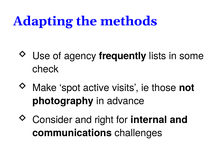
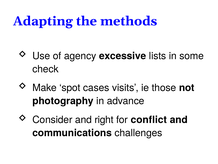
frequently: frequently -> excessive (123, 56)
active: active -> cases (96, 88)
internal: internal -> conflict (149, 119)
